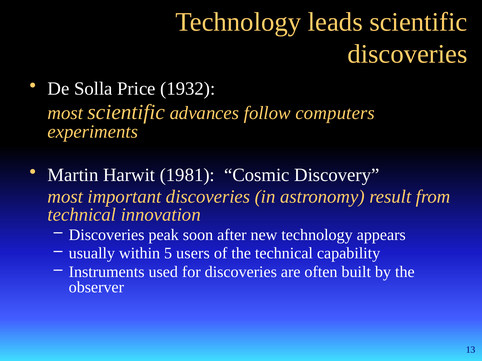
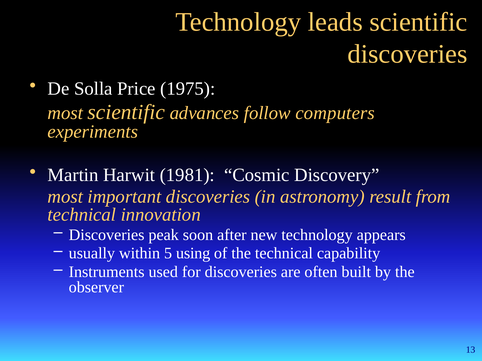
1932: 1932 -> 1975 (188, 89)
users: users -> using (193, 254)
